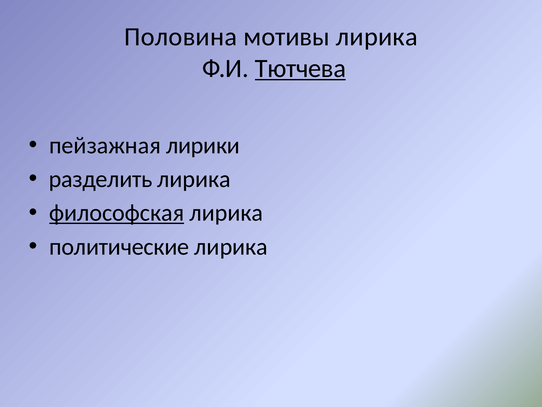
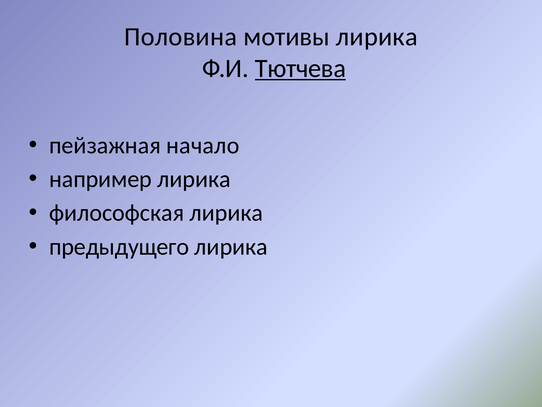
лирики: лирики -> начало (203, 145)
разделить: разделить -> например (101, 179)
философская underline: present -> none (117, 213)
политические: политические -> предыдущего (119, 246)
